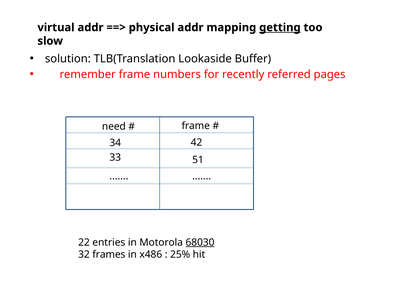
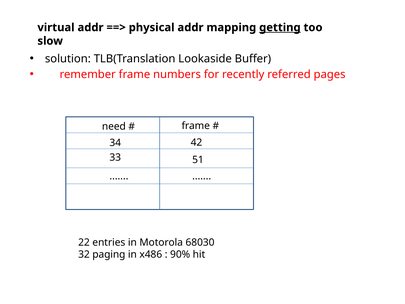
68030 underline: present -> none (200, 242)
frames: frames -> paging (109, 254)
25%: 25% -> 90% (180, 254)
